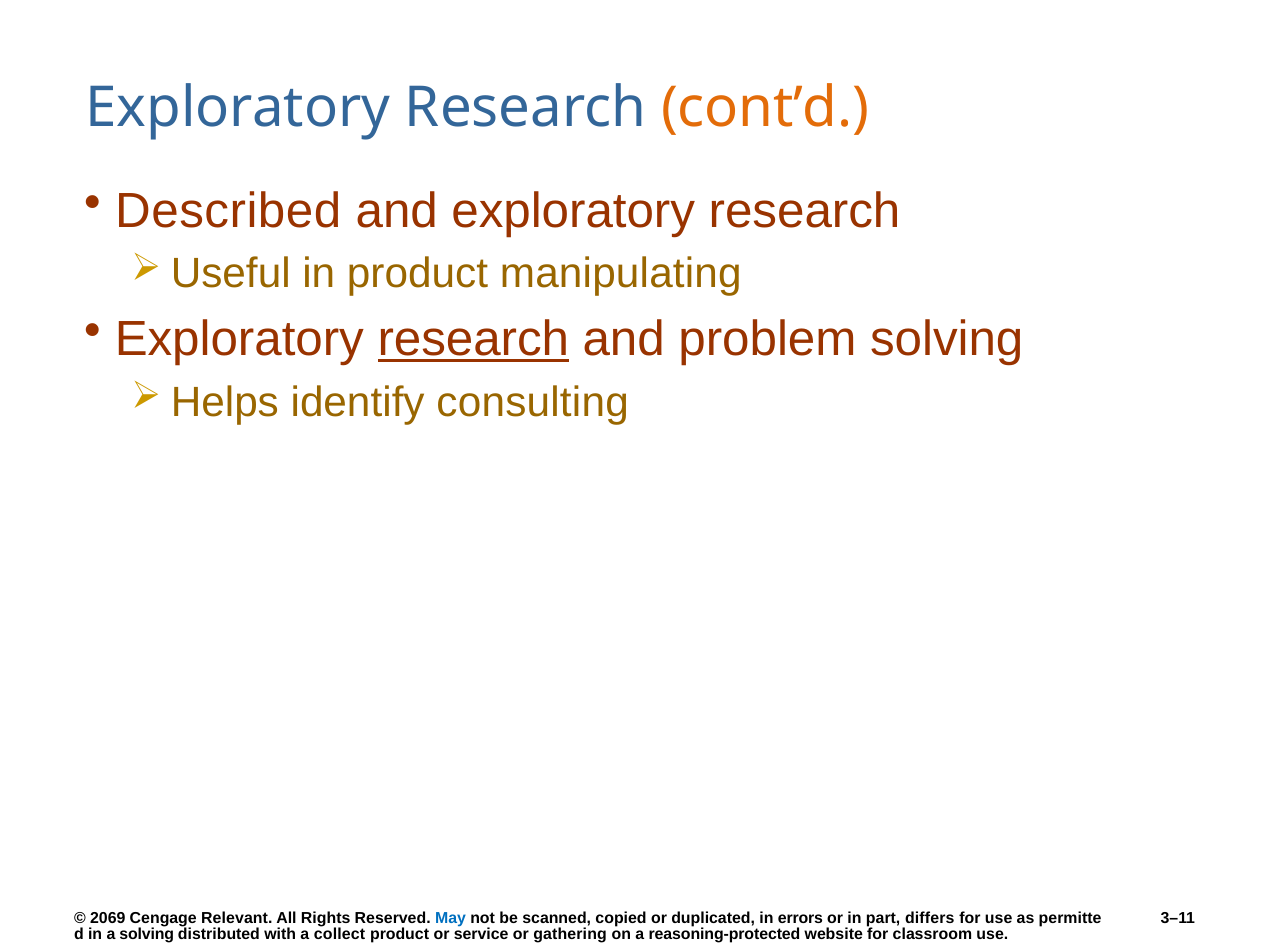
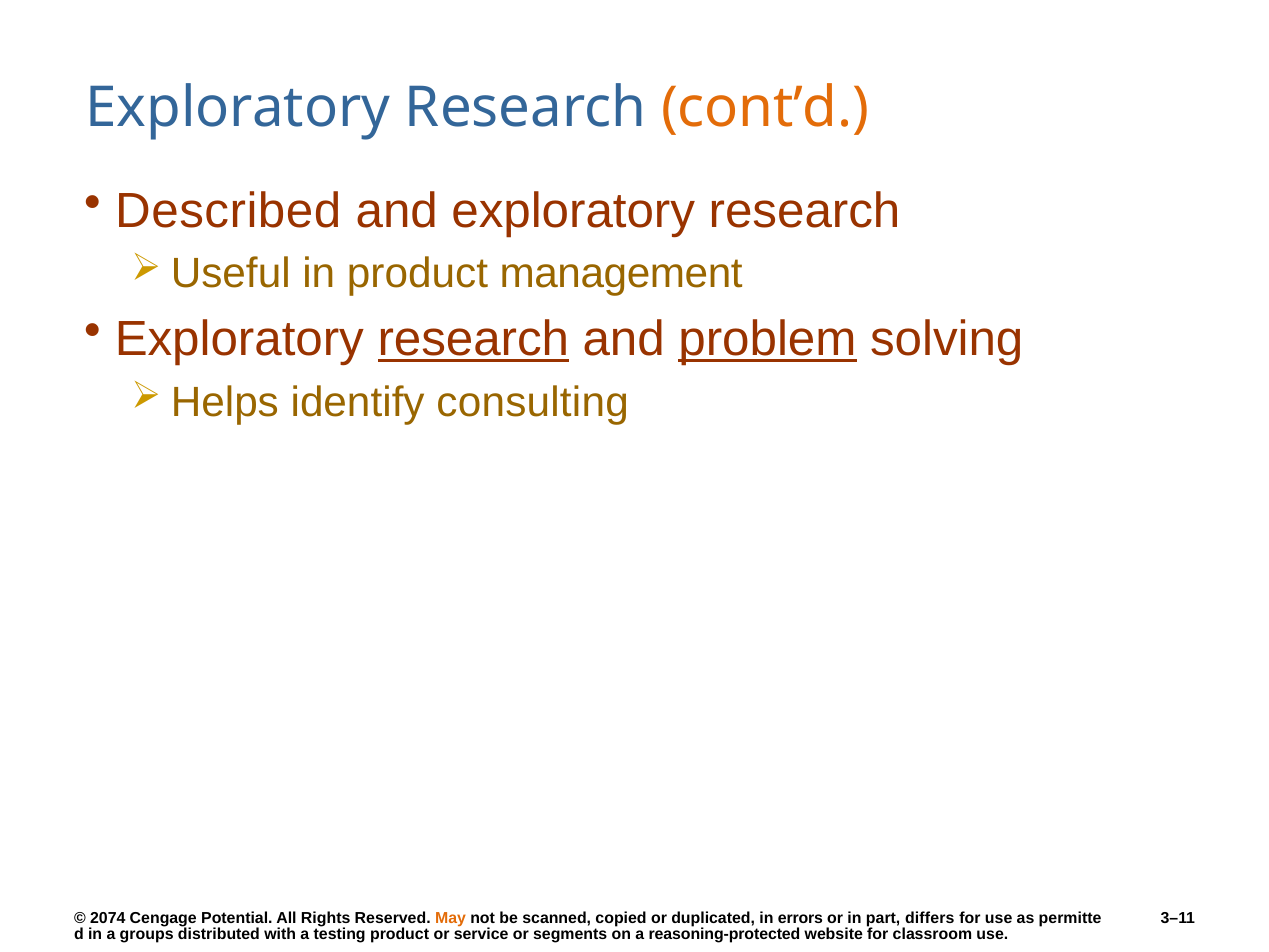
manipulating: manipulating -> management (621, 274)
problem underline: none -> present (767, 339)
2069: 2069 -> 2074 (108, 918)
Relevant: Relevant -> Potential (237, 918)
May colour: blue -> orange (451, 918)
a solving: solving -> groups (147, 934)
collect: collect -> testing (340, 934)
gathering: gathering -> segments (570, 934)
